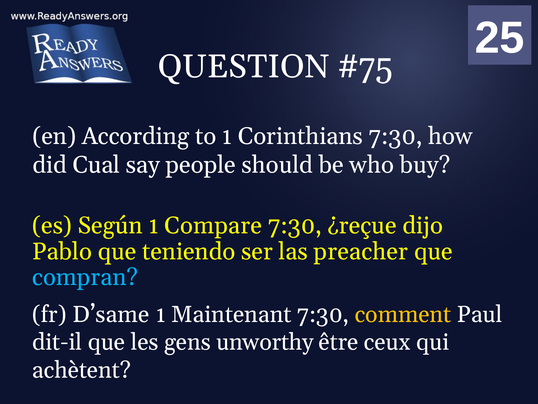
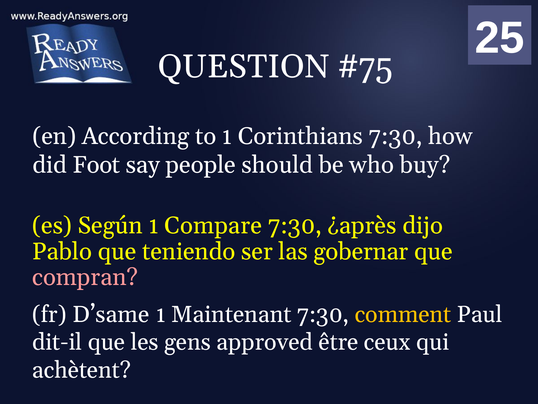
Cual: Cual -> Foot (96, 165)
¿reçue: ¿reçue -> ¿après (362, 225)
preacher: preacher -> gobernar (361, 251)
compran colour: light blue -> pink (85, 277)
unworthy: unworthy -> approved (265, 342)
